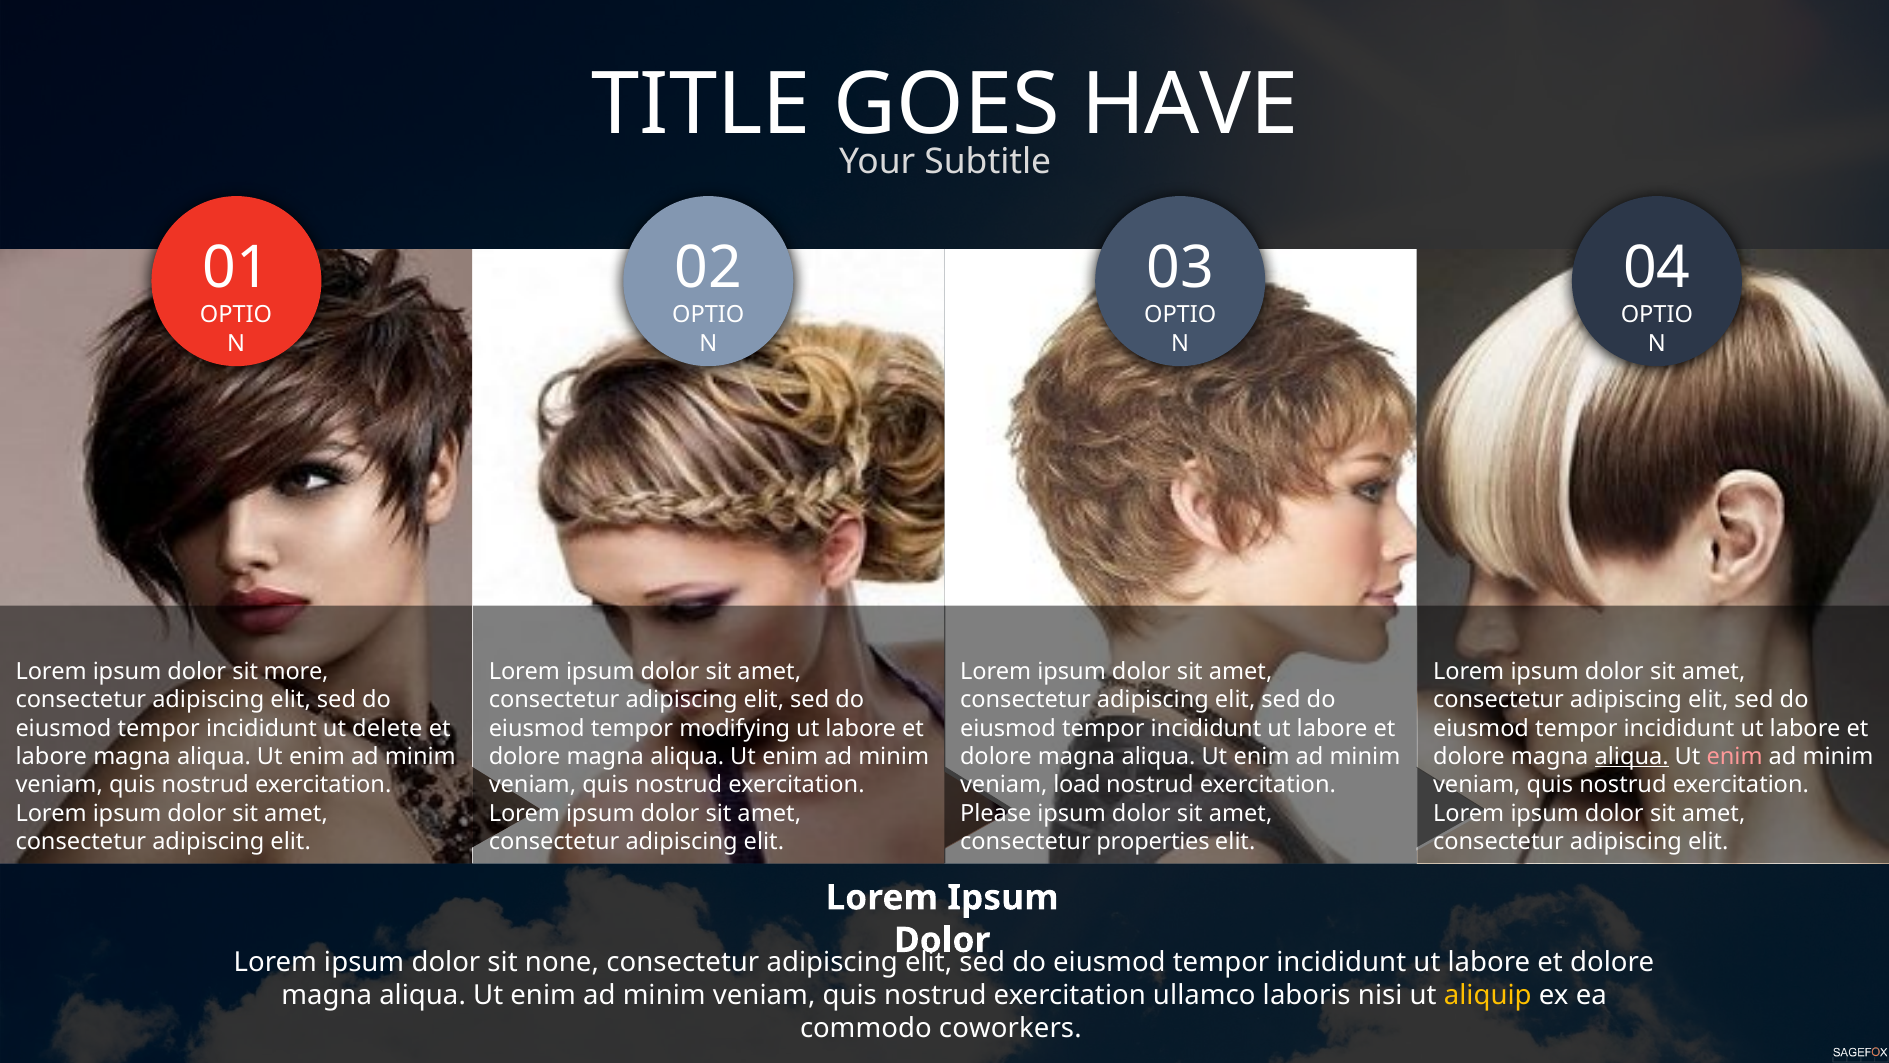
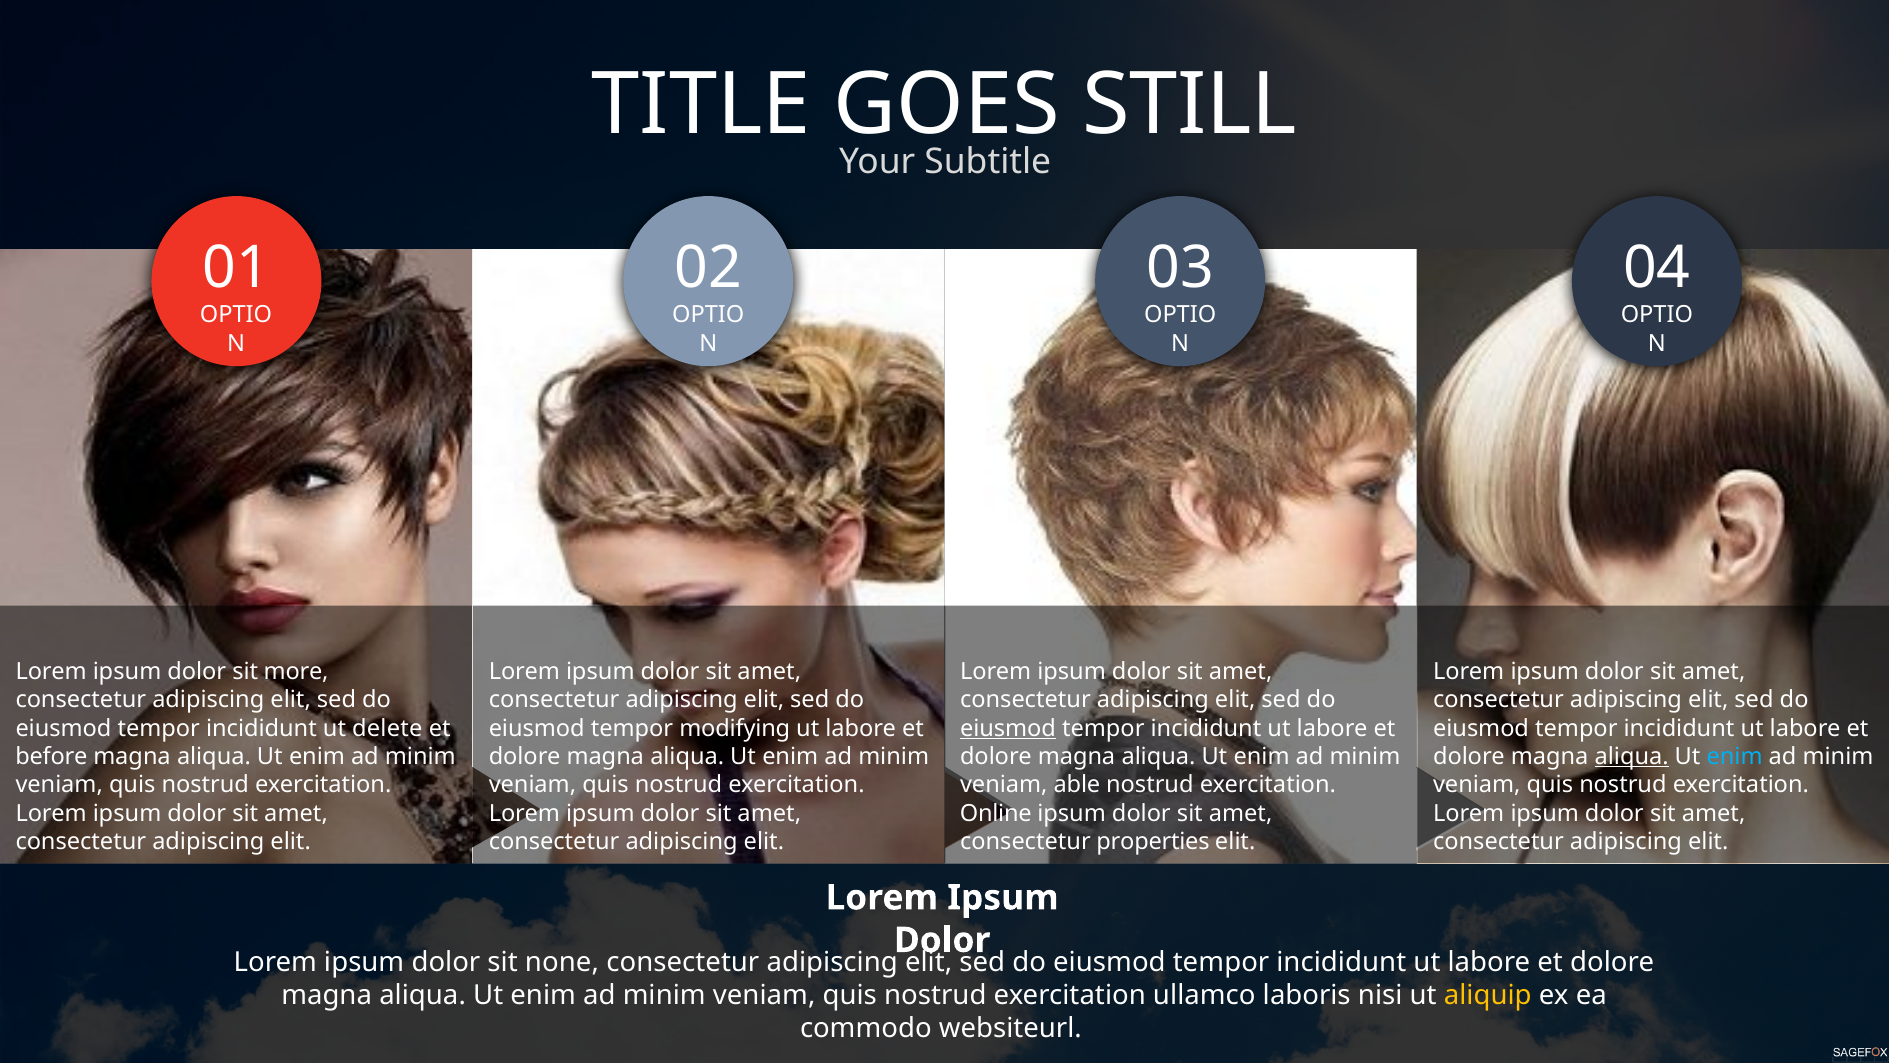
HAVE: HAVE -> STILL (1190, 105)
eiusmod underline: none -> present (1008, 728)
labore: labore -> before (51, 756)
enim colour: pink -> light blue (1735, 756)
load: load -> able (1077, 785)
Please: Please -> Online (996, 813)
coworkers: coworkers -> websiteurl (1010, 1028)
